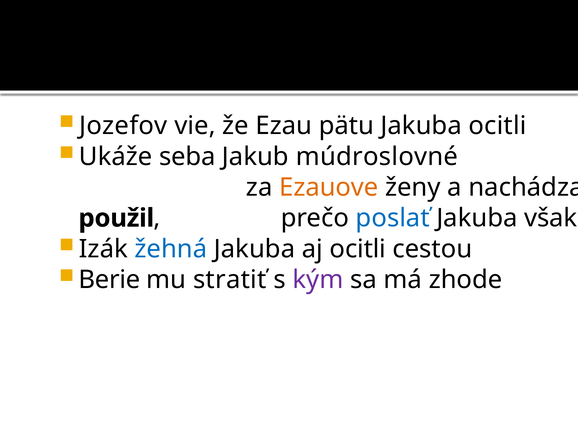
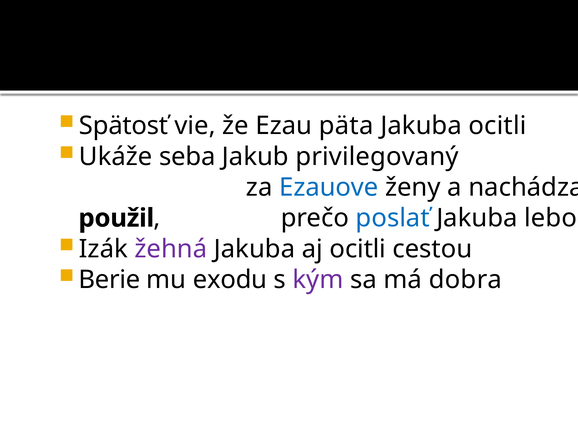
Jozefov: Jozefov -> Spätosť (124, 126)
pätu: pätu -> päta (346, 126)
múdroslovné: múdroslovné -> privilegovaný (377, 157)
Ezauove colour: orange -> blue (329, 188)
však: však -> lebo (551, 218)
žehná colour: blue -> purple (171, 249)
stratiť: stratiť -> exodu (230, 280)
zhode: zhode -> dobra (465, 280)
